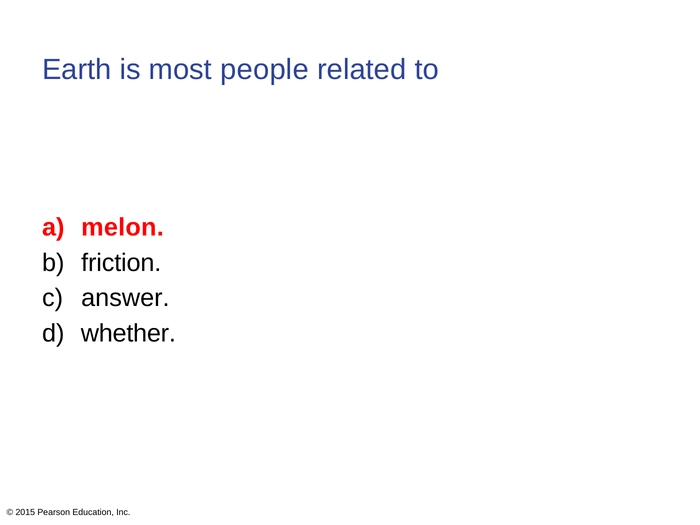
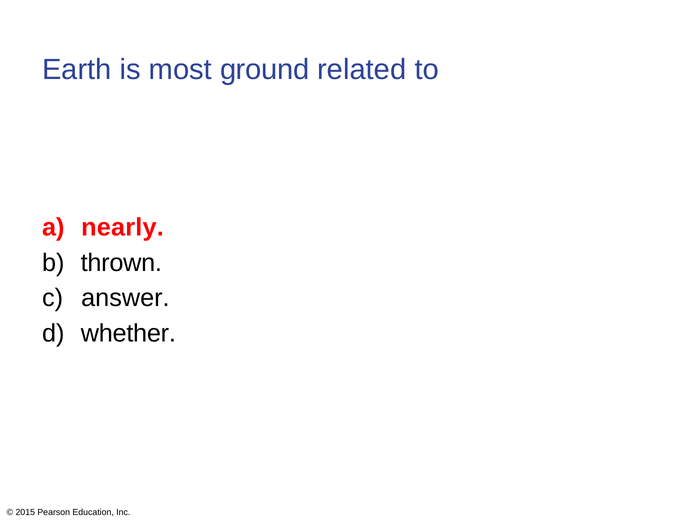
people: people -> ground (265, 70)
melon: melon -> nearly (123, 227)
friction: friction -> thrown (121, 263)
